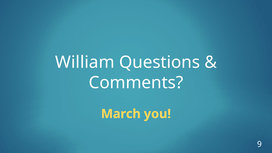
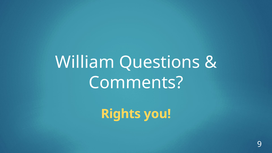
March: March -> Rights (121, 114)
